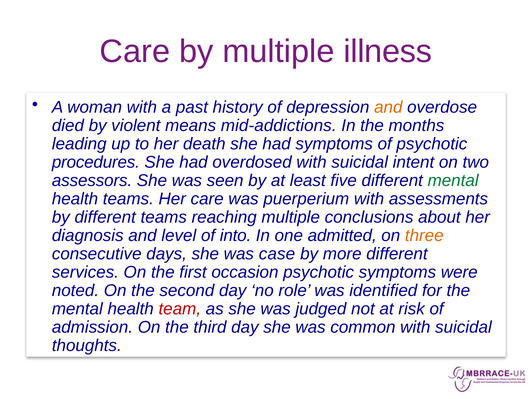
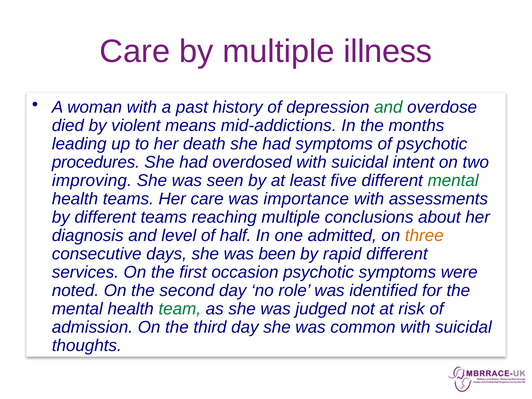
and colour: orange -> green (388, 107)
assessors: assessors -> improving (92, 181)
puerperium: puerperium -> importance (306, 199)
into: into -> half (236, 236)
case: case -> been (277, 254)
more: more -> rapid (342, 254)
team colour: red -> green (180, 309)
